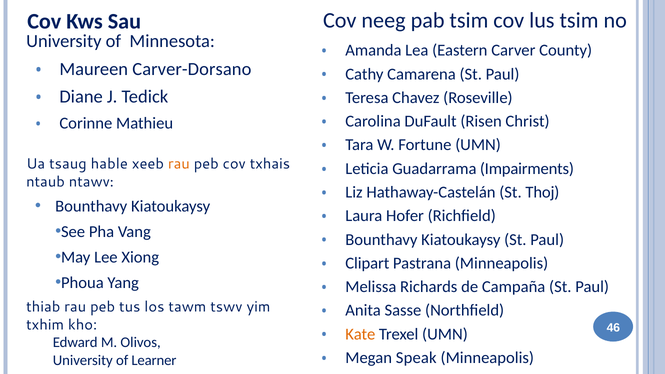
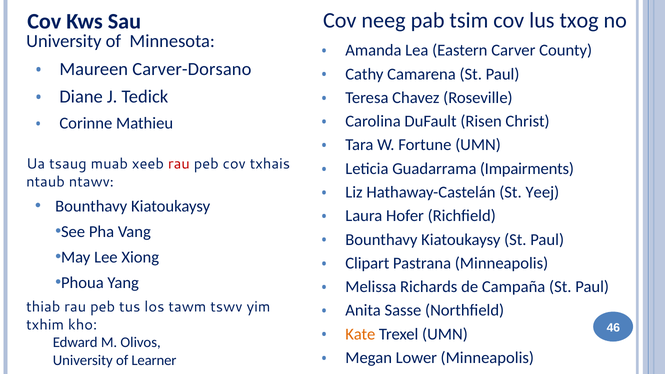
lus tsim: tsim -> txog (579, 21)
hable: hable -> muab (109, 164)
rau colour: orange -> red (179, 164)
Thoj: Thoj -> Yeej (542, 192)
Speak: Speak -> Lower (416, 358)
